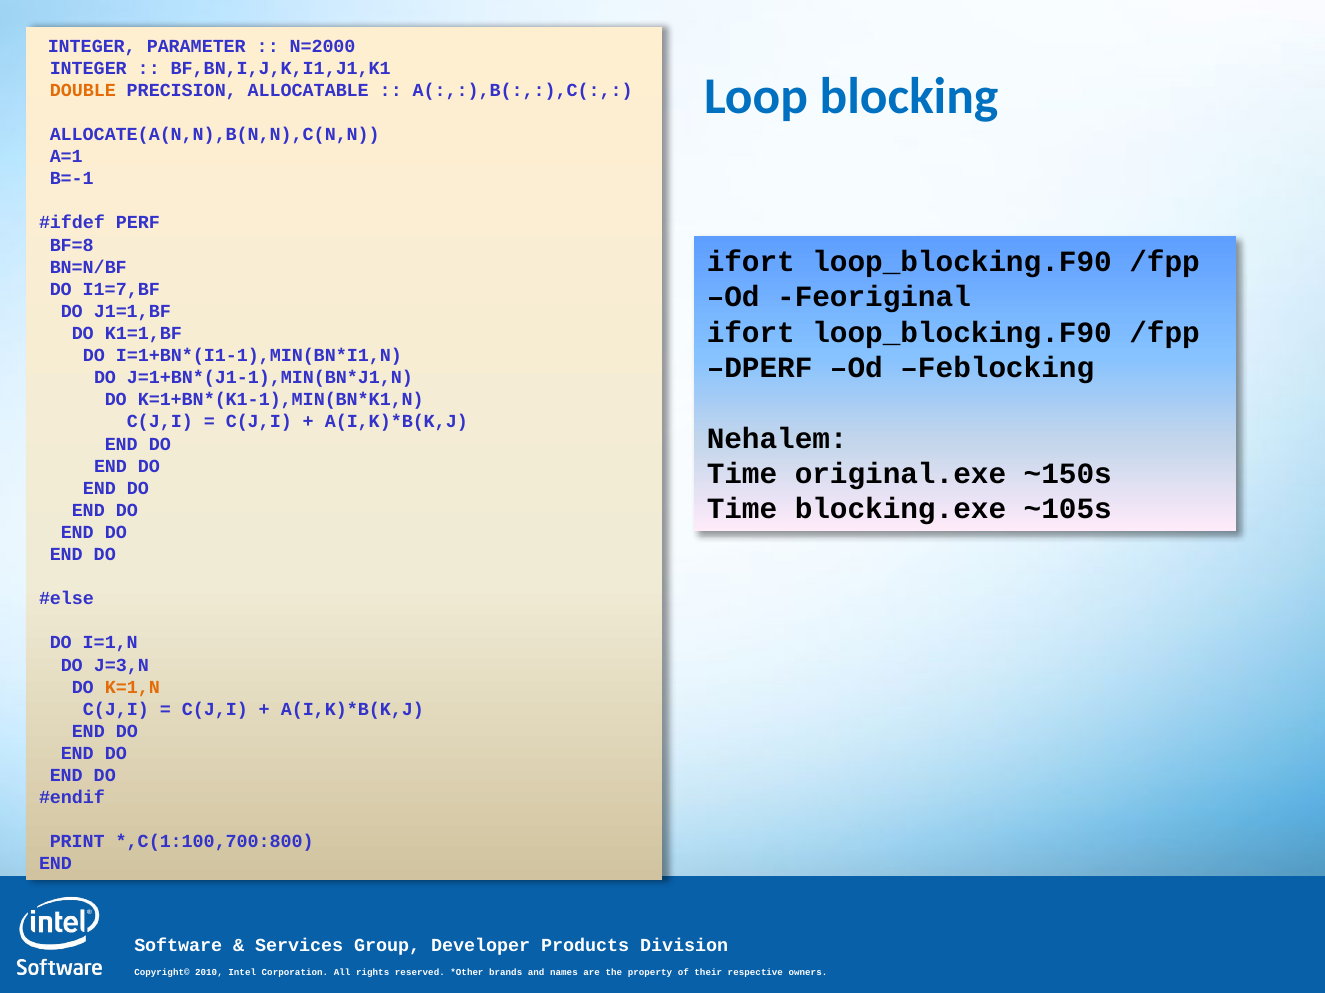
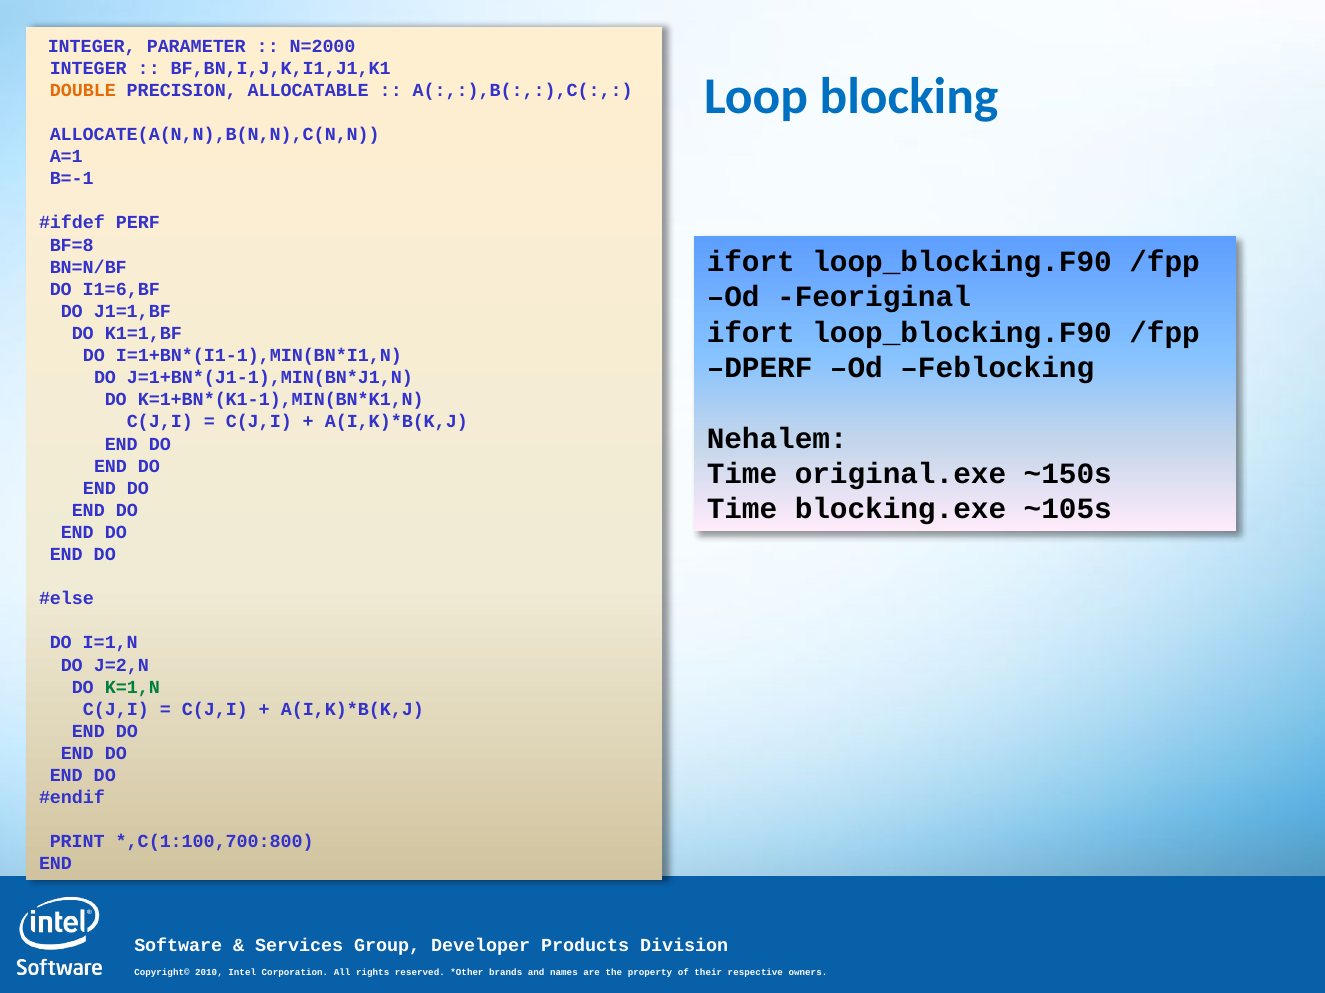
I1=7,BF: I1=7,BF -> I1=6,BF (121, 289)
J=3,N: J=3,N -> J=2,N (121, 665)
K=1,N colour: orange -> green (132, 688)
